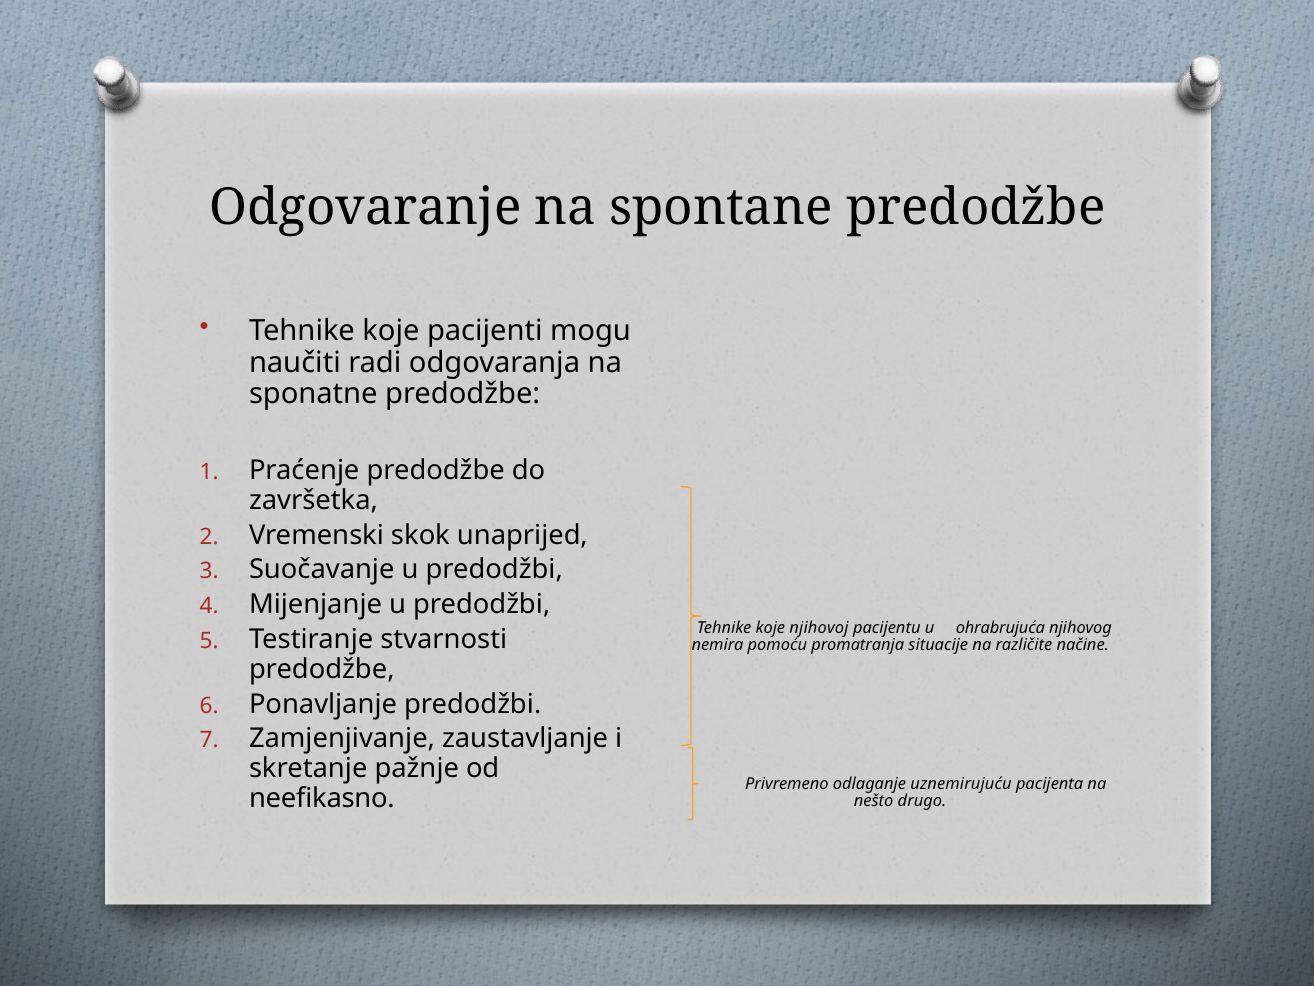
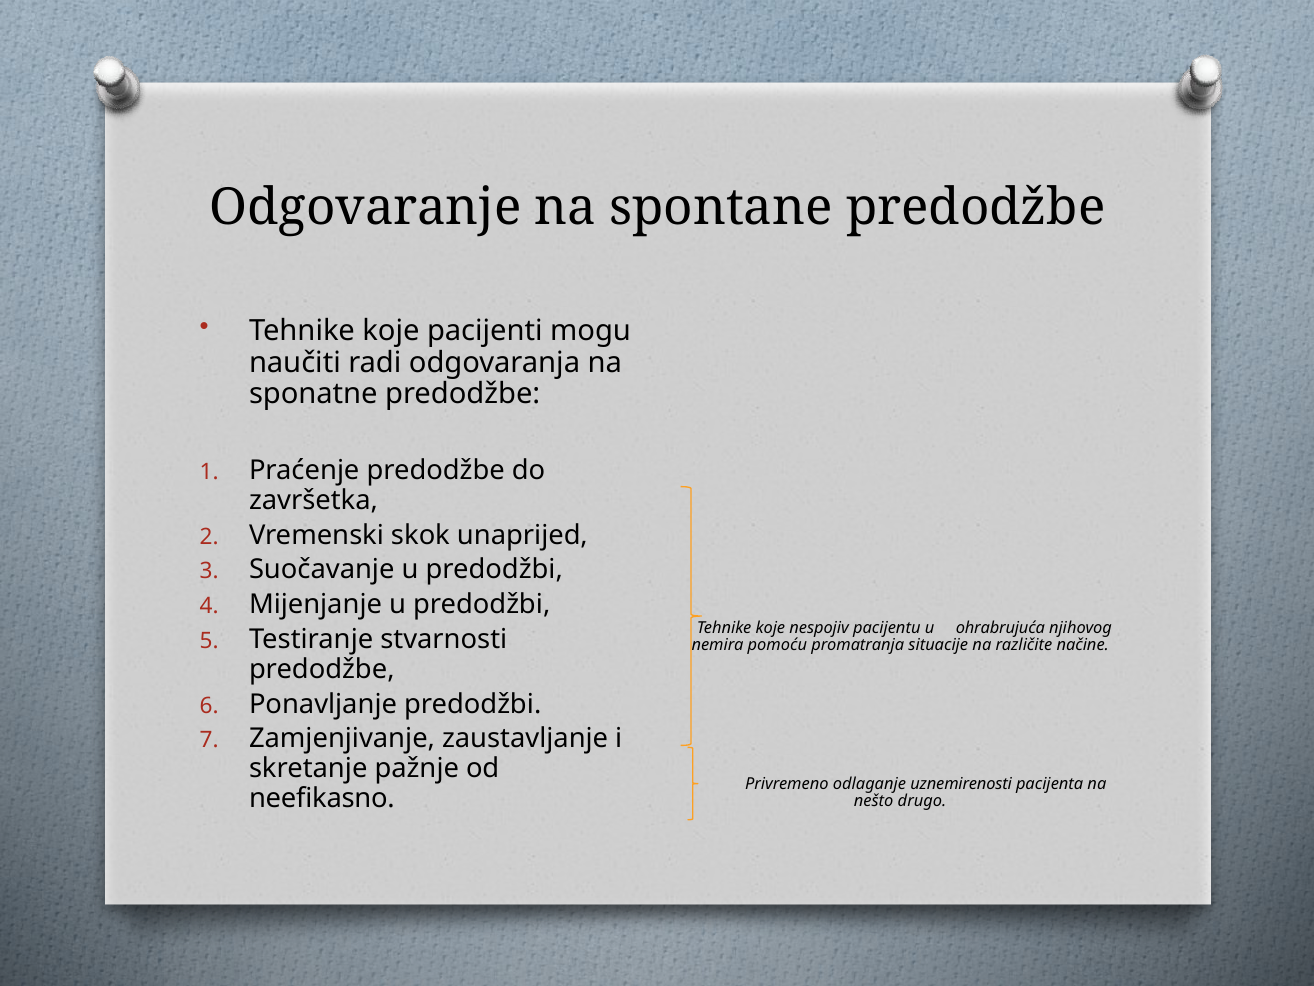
njihovoj: njihovoj -> nespojiv (819, 627)
uznemirujuću: uznemirujuću -> uznemirenosti (961, 783)
